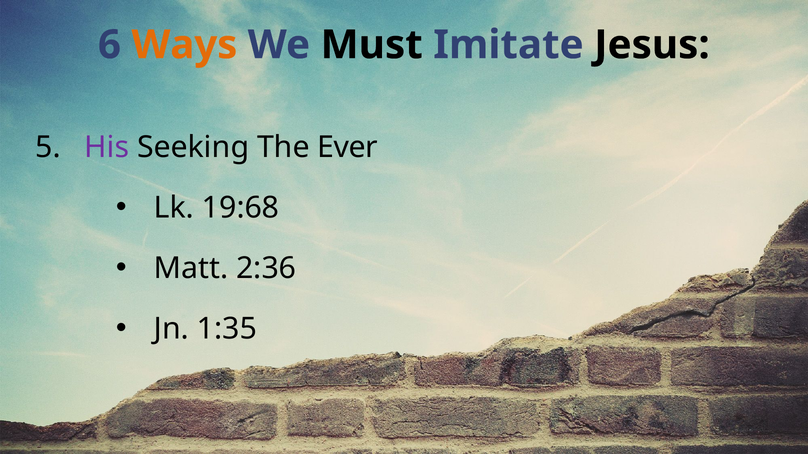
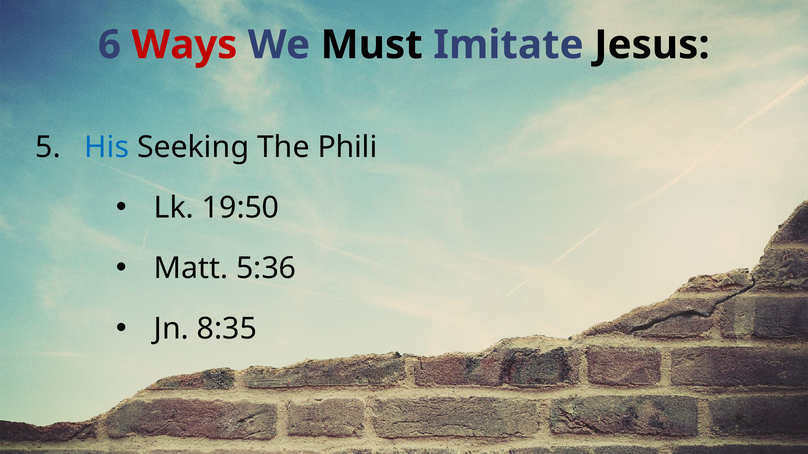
Ways colour: orange -> red (184, 45)
His colour: purple -> blue (107, 147)
Ever: Ever -> Phili (347, 147)
19:68: 19:68 -> 19:50 (241, 208)
2:36: 2:36 -> 5:36 (266, 269)
1:35: 1:35 -> 8:35 (227, 329)
